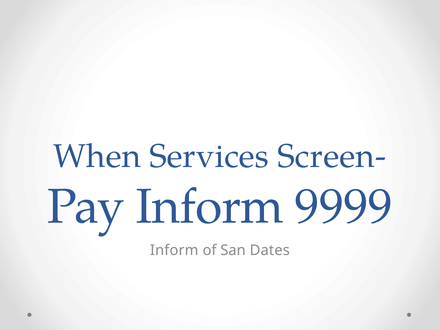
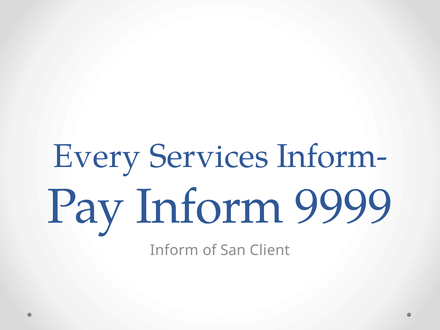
When: When -> Every (97, 156)
Screen-: Screen- -> Inform- (332, 156)
Dates: Dates -> Client (270, 250)
